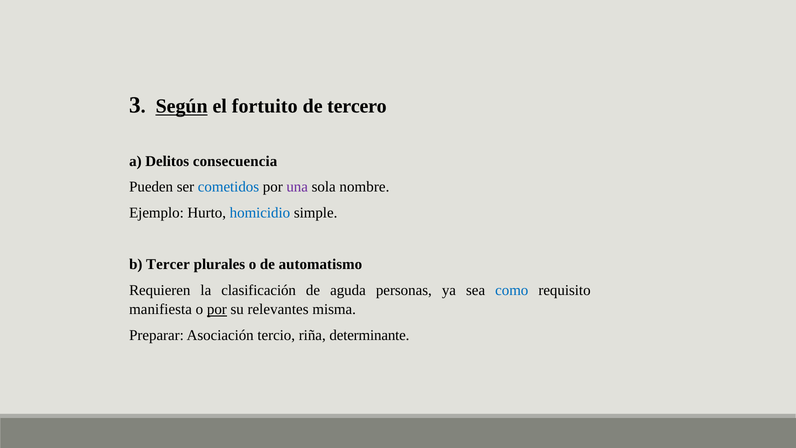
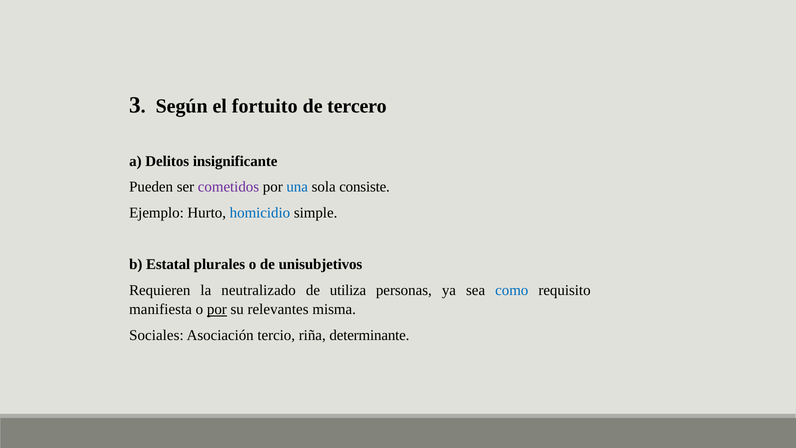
Según underline: present -> none (182, 106)
consecuencia: consecuencia -> insignificante (235, 161)
cometidos colour: blue -> purple (228, 187)
una colour: purple -> blue (297, 187)
nombre: nombre -> consiste (365, 187)
Tercer: Tercer -> Estatal (168, 264)
automatismo: automatismo -> unisubjetivos (320, 264)
clasificación: clasificación -> neutralizado (259, 290)
aguda: aguda -> utiliza (348, 290)
Preparar: Preparar -> Sociales (156, 335)
